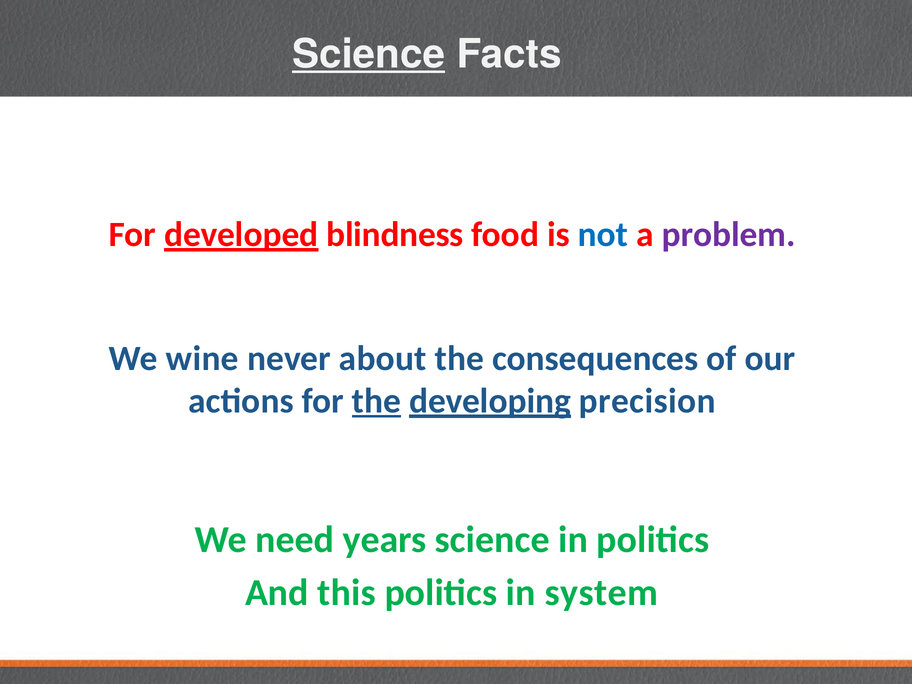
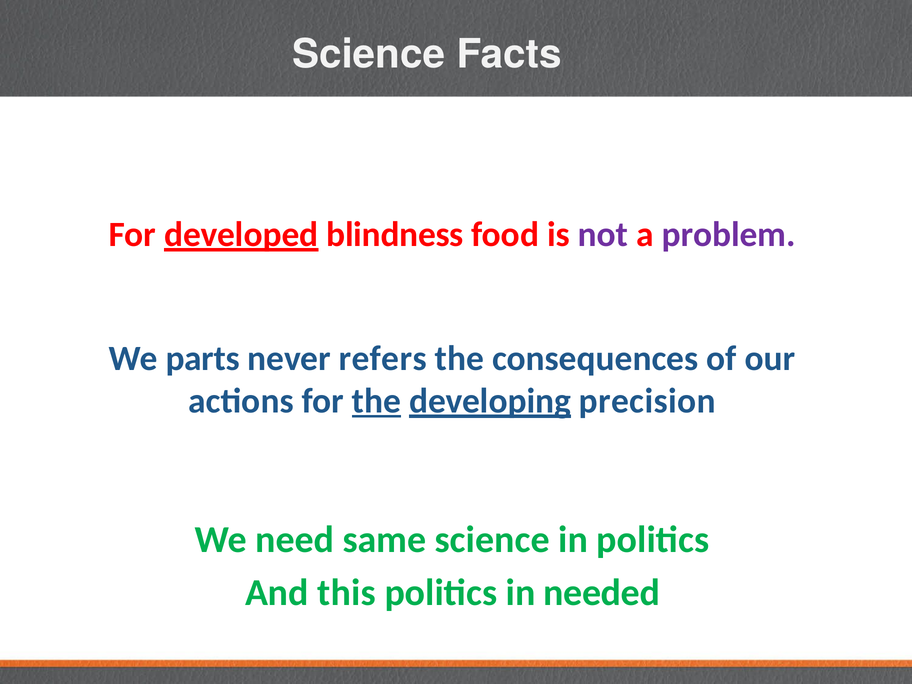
Science underline: present -> none (369, 54)
not colour: blue -> purple (603, 234)
wine: wine -> parts (203, 359)
about: about -> refers (383, 359)
years: years -> same (385, 540)
system: system -> needed (602, 593)
